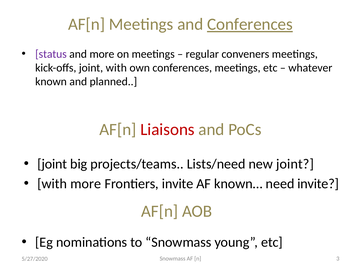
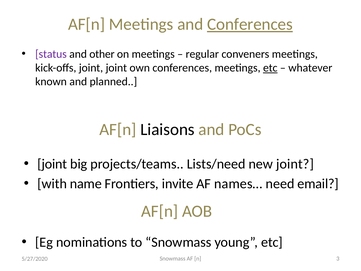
and more: more -> other (102, 54)
joint with: with -> joint (116, 68)
etc underline: none -> present (270, 68)
Liaisons colour: red -> black (167, 129)
with more: more -> name (86, 184)
known…: known… -> names… (238, 184)
need invite: invite -> email (318, 184)
